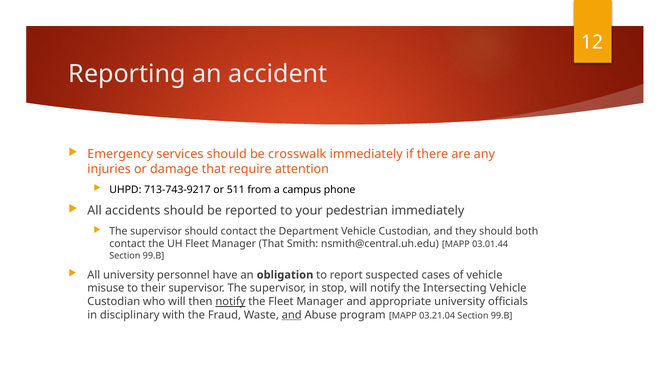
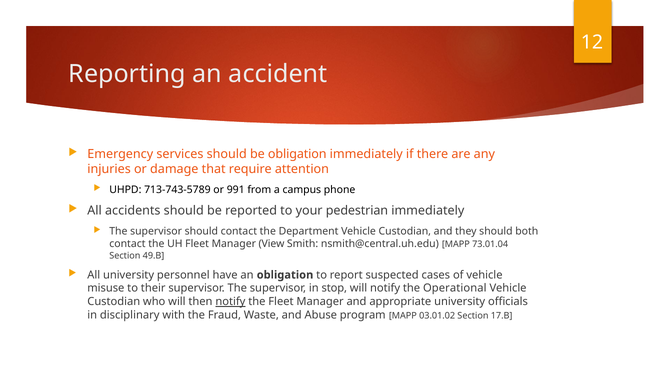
be crosswalk: crosswalk -> obligation (297, 154)
713-743-9217: 713-743-9217 -> 713-743-5789 (177, 190)
511: 511 -> 991 (236, 190)
Manager That: That -> View (271, 244)
03.01.44: 03.01.44 -> 73.01.04 (490, 244)
99.B: 99.B -> 49.B (154, 256)
Intersecting: Intersecting -> Operational (455, 288)
and underline: present -> none (292, 315)
03.21.04: 03.21.04 -> 03.01.02 (437, 316)
99.B: 99.B -> 17.B (502, 316)
